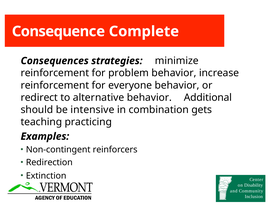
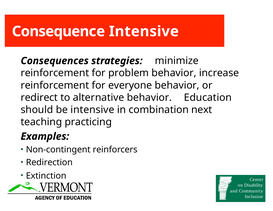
Consequence Complete: Complete -> Intensive (144, 31)
Additional: Additional -> Education (208, 97)
gets: gets -> next (202, 110)
